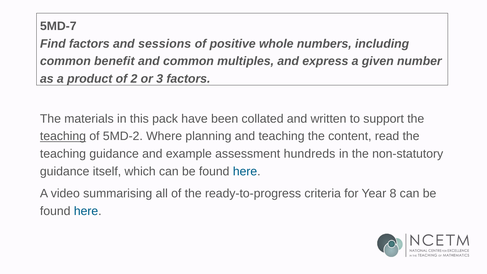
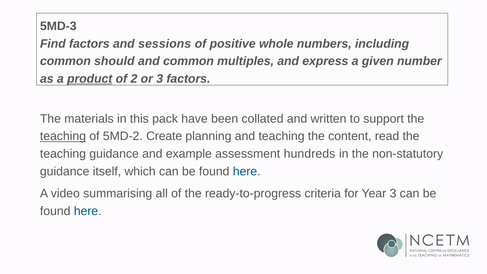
5MD-7: 5MD-7 -> 5MD-3 (58, 26)
benefit: benefit -> should (114, 61)
product underline: none -> present (90, 79)
Where: Where -> Create (164, 136)
Year 8: 8 -> 3 (393, 193)
